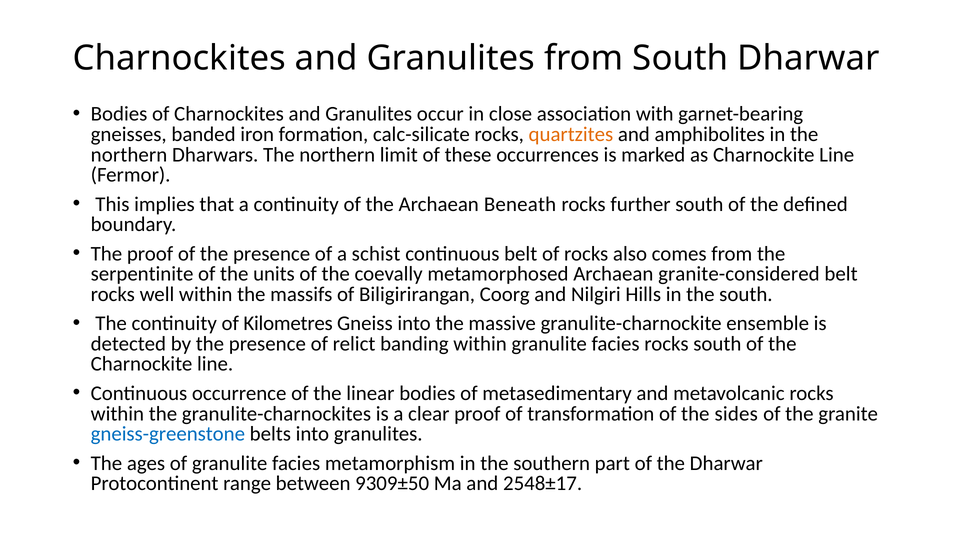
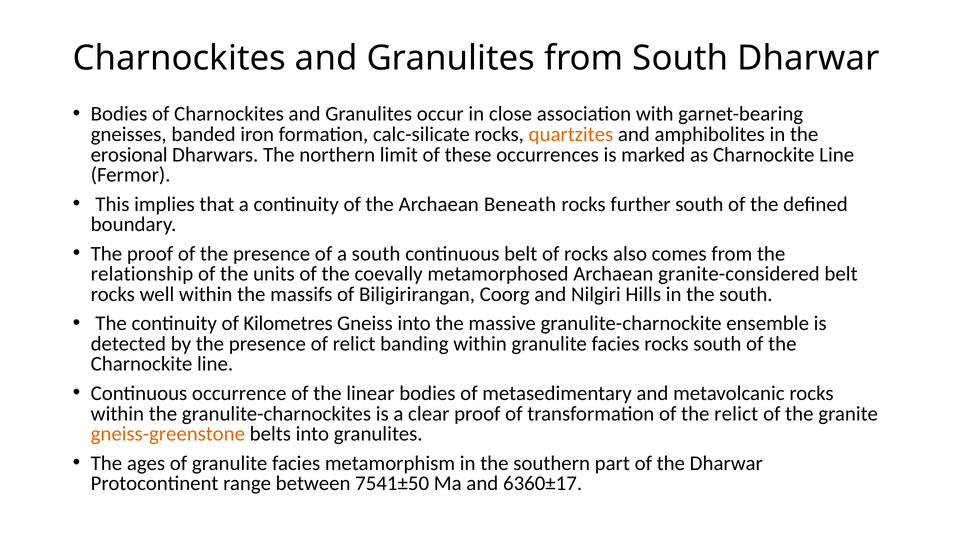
northern: northern -> erosional (129, 155)
a schist: schist -> south (376, 254)
serpentinite: serpentinite -> relationship (142, 274)
the sides: sides -> relict (736, 414)
gneiss-greenstone colour: blue -> orange (168, 434)
9309±50: 9309±50 -> 7541±50 (392, 484)
2548±17: 2548±17 -> 6360±17 (543, 484)
